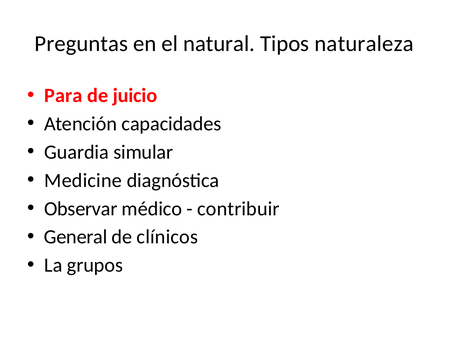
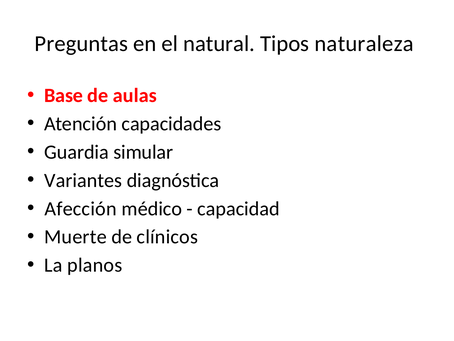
Para: Para -> Base (64, 95)
juicio: juicio -> aulas (135, 95)
Medicine: Medicine -> Variantes (83, 180)
Observar: Observar -> Afección (81, 208)
contribuir: contribuir -> capacidad (238, 208)
General: General -> Muerte (75, 237)
grupos: grupos -> planos (95, 265)
